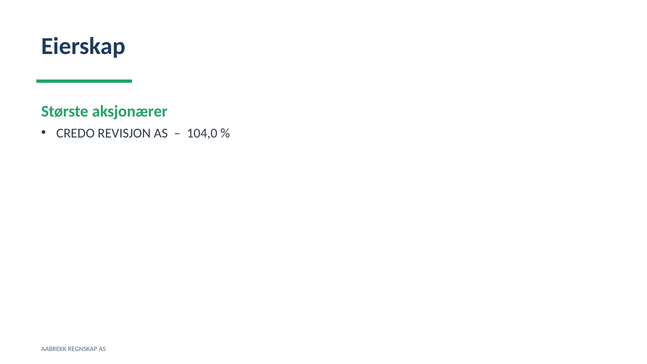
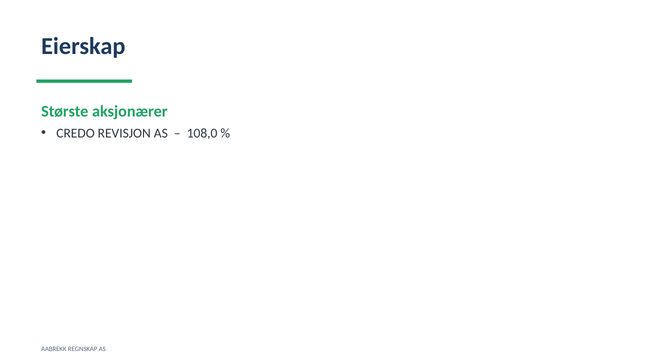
104,0: 104,0 -> 108,0 (202, 133)
